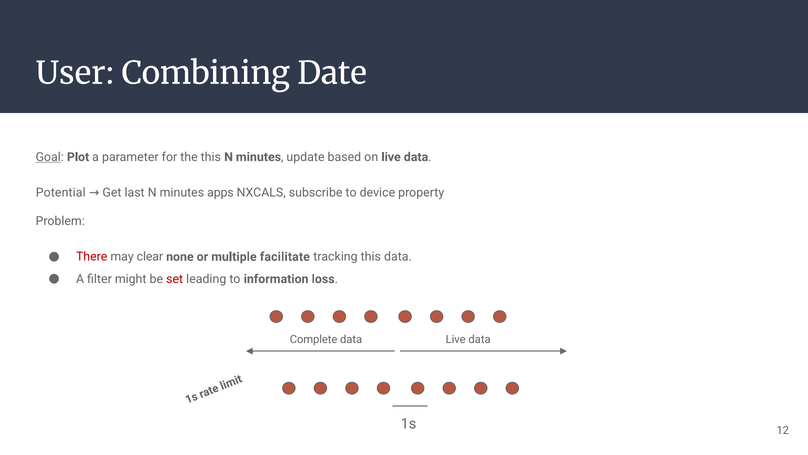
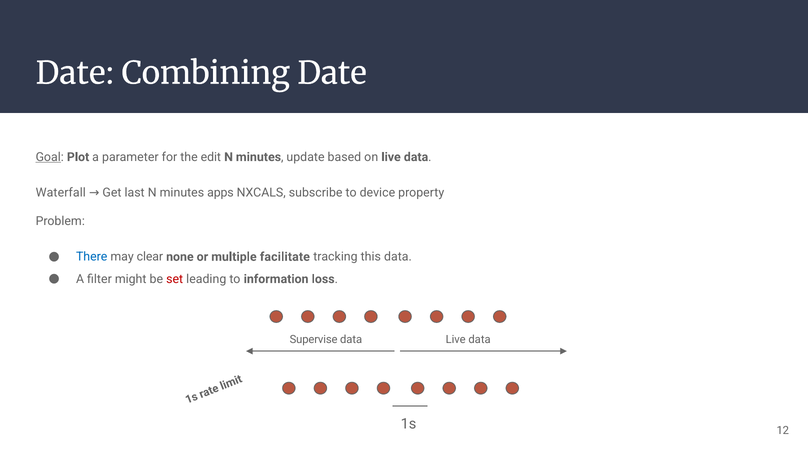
User: User -> Date (75, 73)
the this: this -> edit (211, 157)
Potential: Potential -> Waterfall (61, 193)
There colour: red -> blue (92, 256)
Complete: Complete -> Supervise (314, 339)
